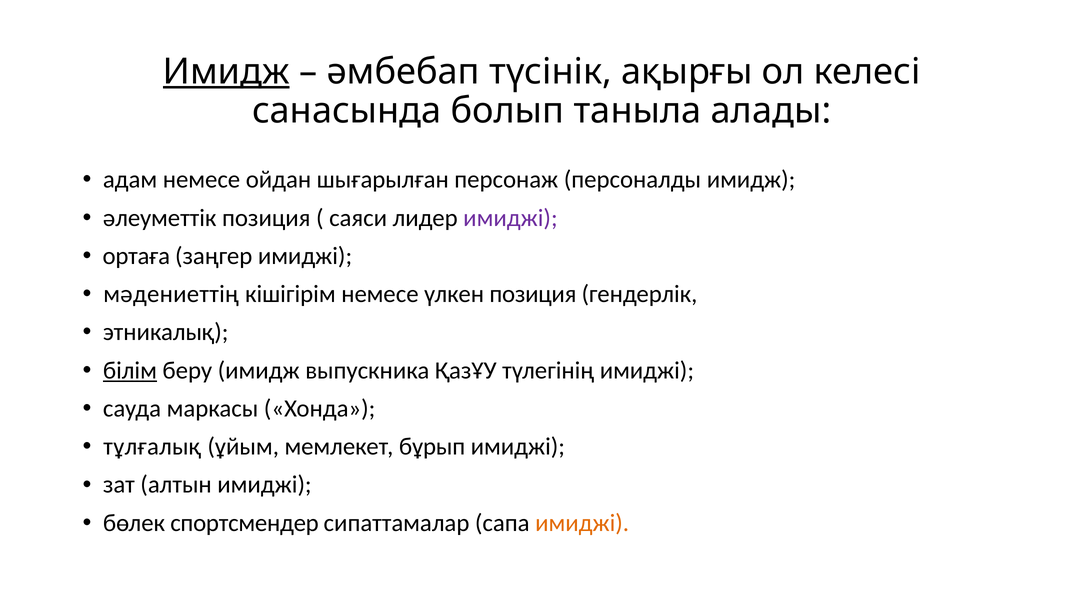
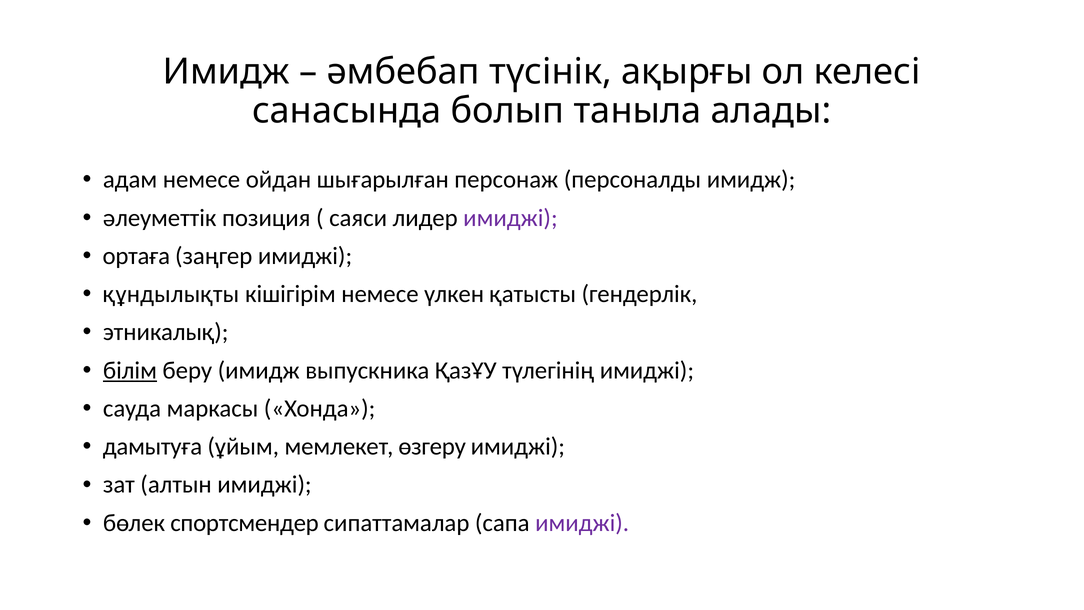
Имидж underline: present -> none (226, 72)
мəдениеттің: мəдениеттің -> құндылықты (171, 294)
үлкен позиция: позиция -> қатысты (533, 294)
тұлғалық: тұлғалық -> дамытуға (153, 446)
бұрып: бұрып -> өзгеру (432, 446)
имиджі colour: orange -> purple (582, 523)
